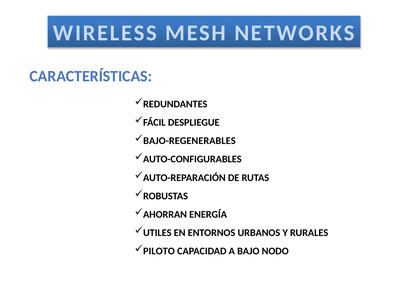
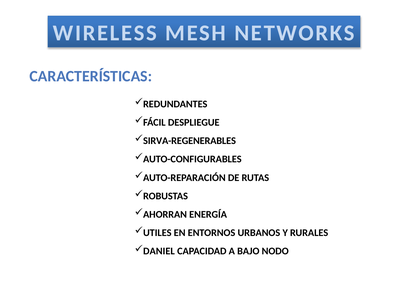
BAJO-REGENERABLES: BAJO-REGENERABLES -> SIRVA-REGENERABLES (190, 141)
PILOTO: PILOTO -> DANIEL (159, 251)
